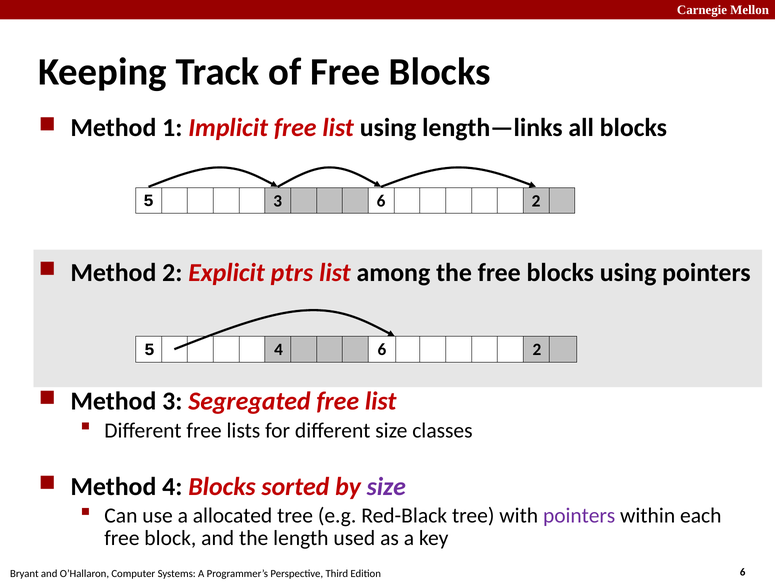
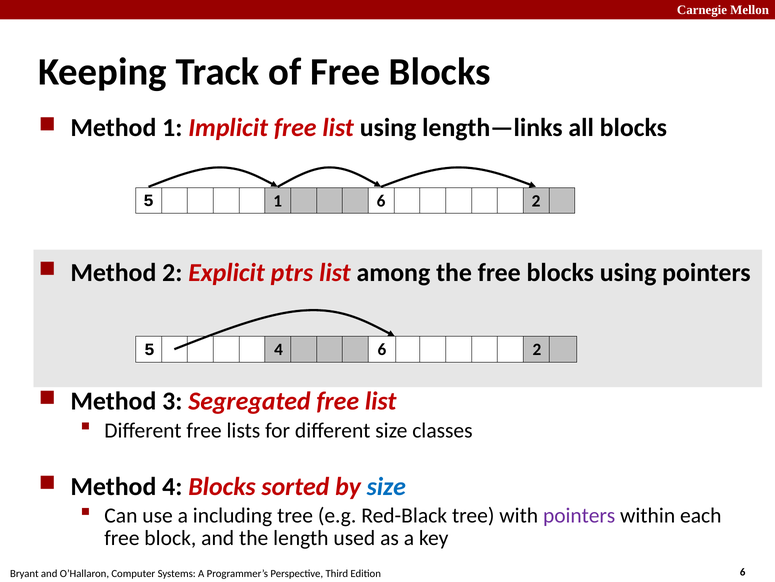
5 3: 3 -> 1 (278, 201)
size colour: purple -> blue (386, 486)
allocated: allocated -> including (233, 515)
